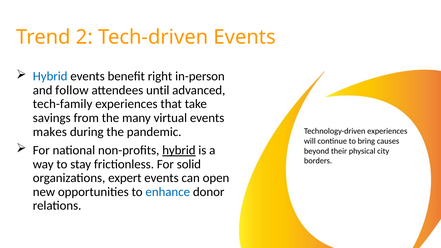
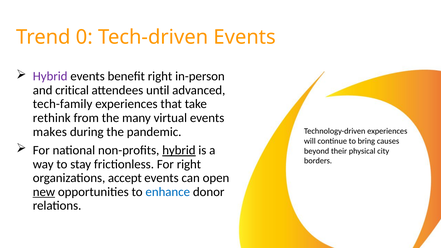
2: 2 -> 0 (84, 37)
Hybrid colour: blue -> purple (50, 76)
follow: follow -> critical (72, 90)
savings: savings -> rethink (52, 118)
For solid: solid -> right (189, 164)
expert: expert -> accept (125, 178)
new underline: none -> present (44, 192)
